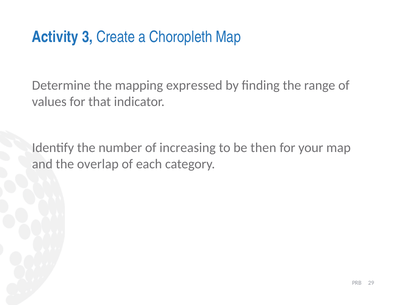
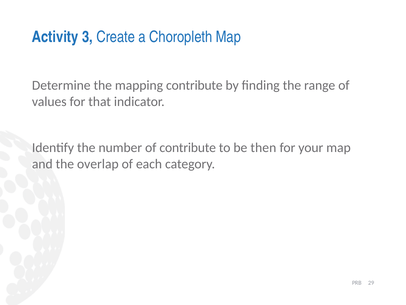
mapping expressed: expressed -> contribute (194, 85)
of increasing: increasing -> contribute (188, 148)
